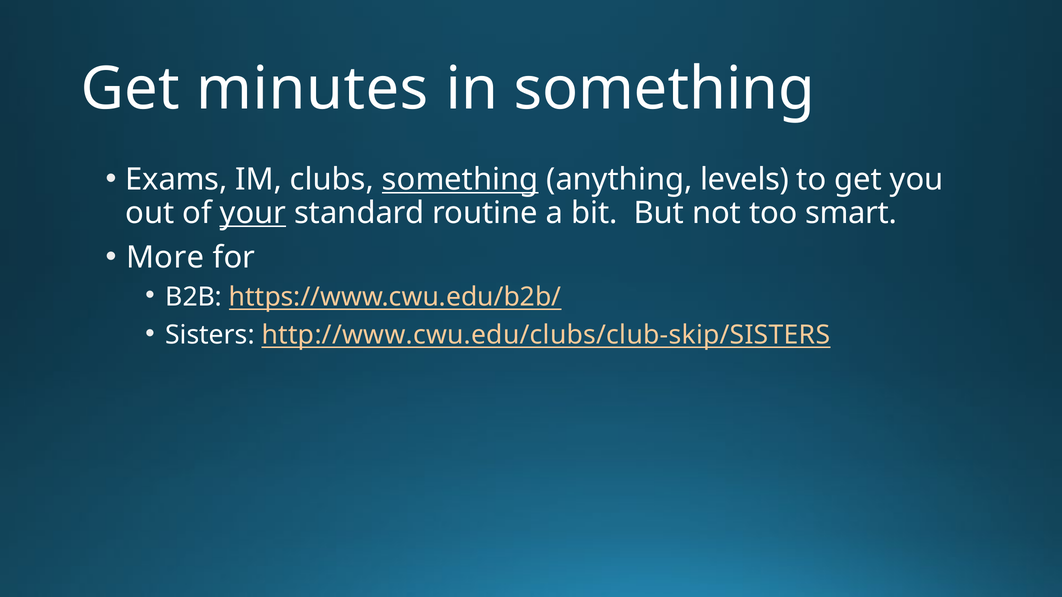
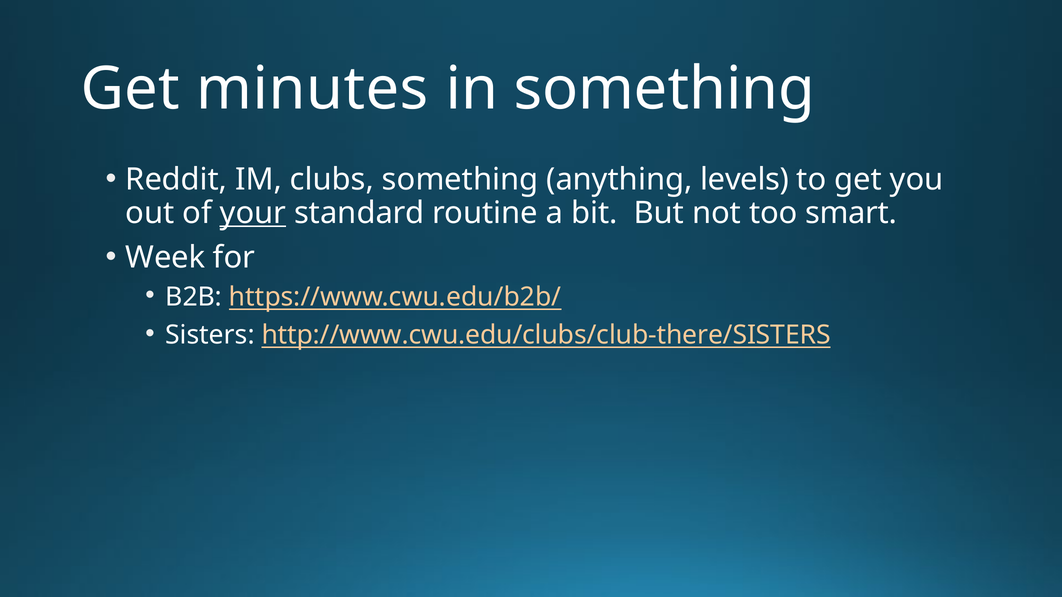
Exams: Exams -> Reddit (176, 180)
something underline: present -> none (460, 180)
More: More -> Week (165, 258)
http://www.cwu.edu/clubs/club-skip/SISTERS: http://www.cwu.edu/clubs/club-skip/SISTERS -> http://www.cwu.edu/clubs/club-there/SISTERS (546, 335)
